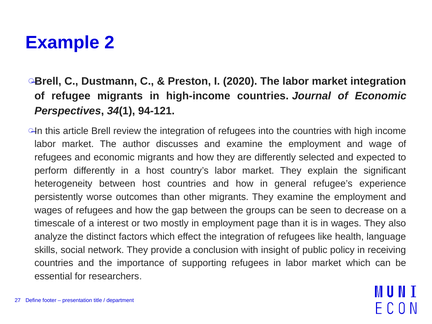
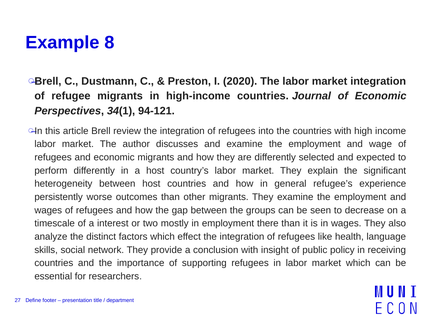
2: 2 -> 8 (109, 42)
page: page -> there (268, 223)
